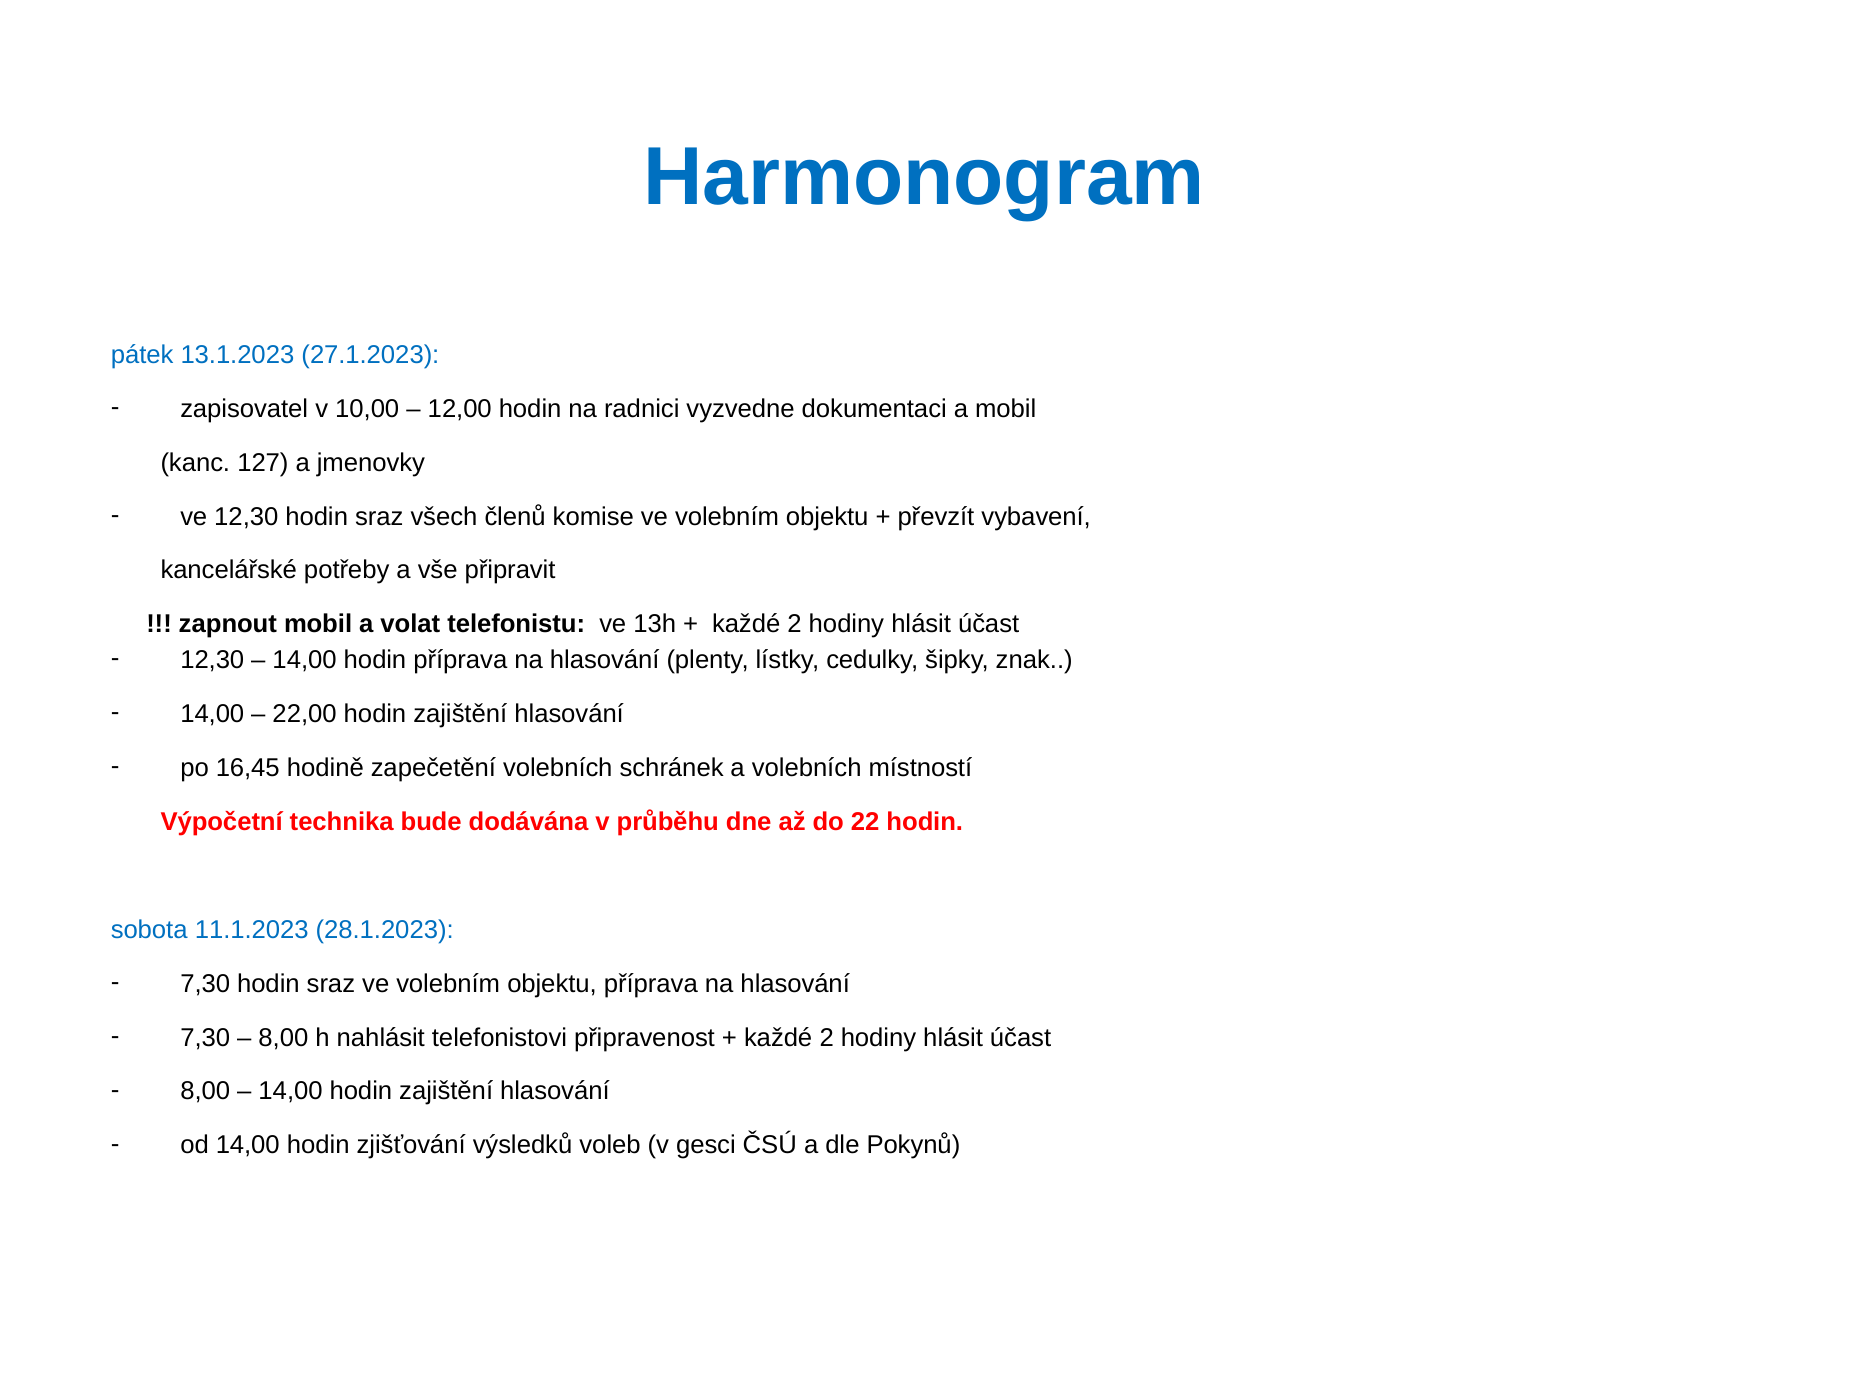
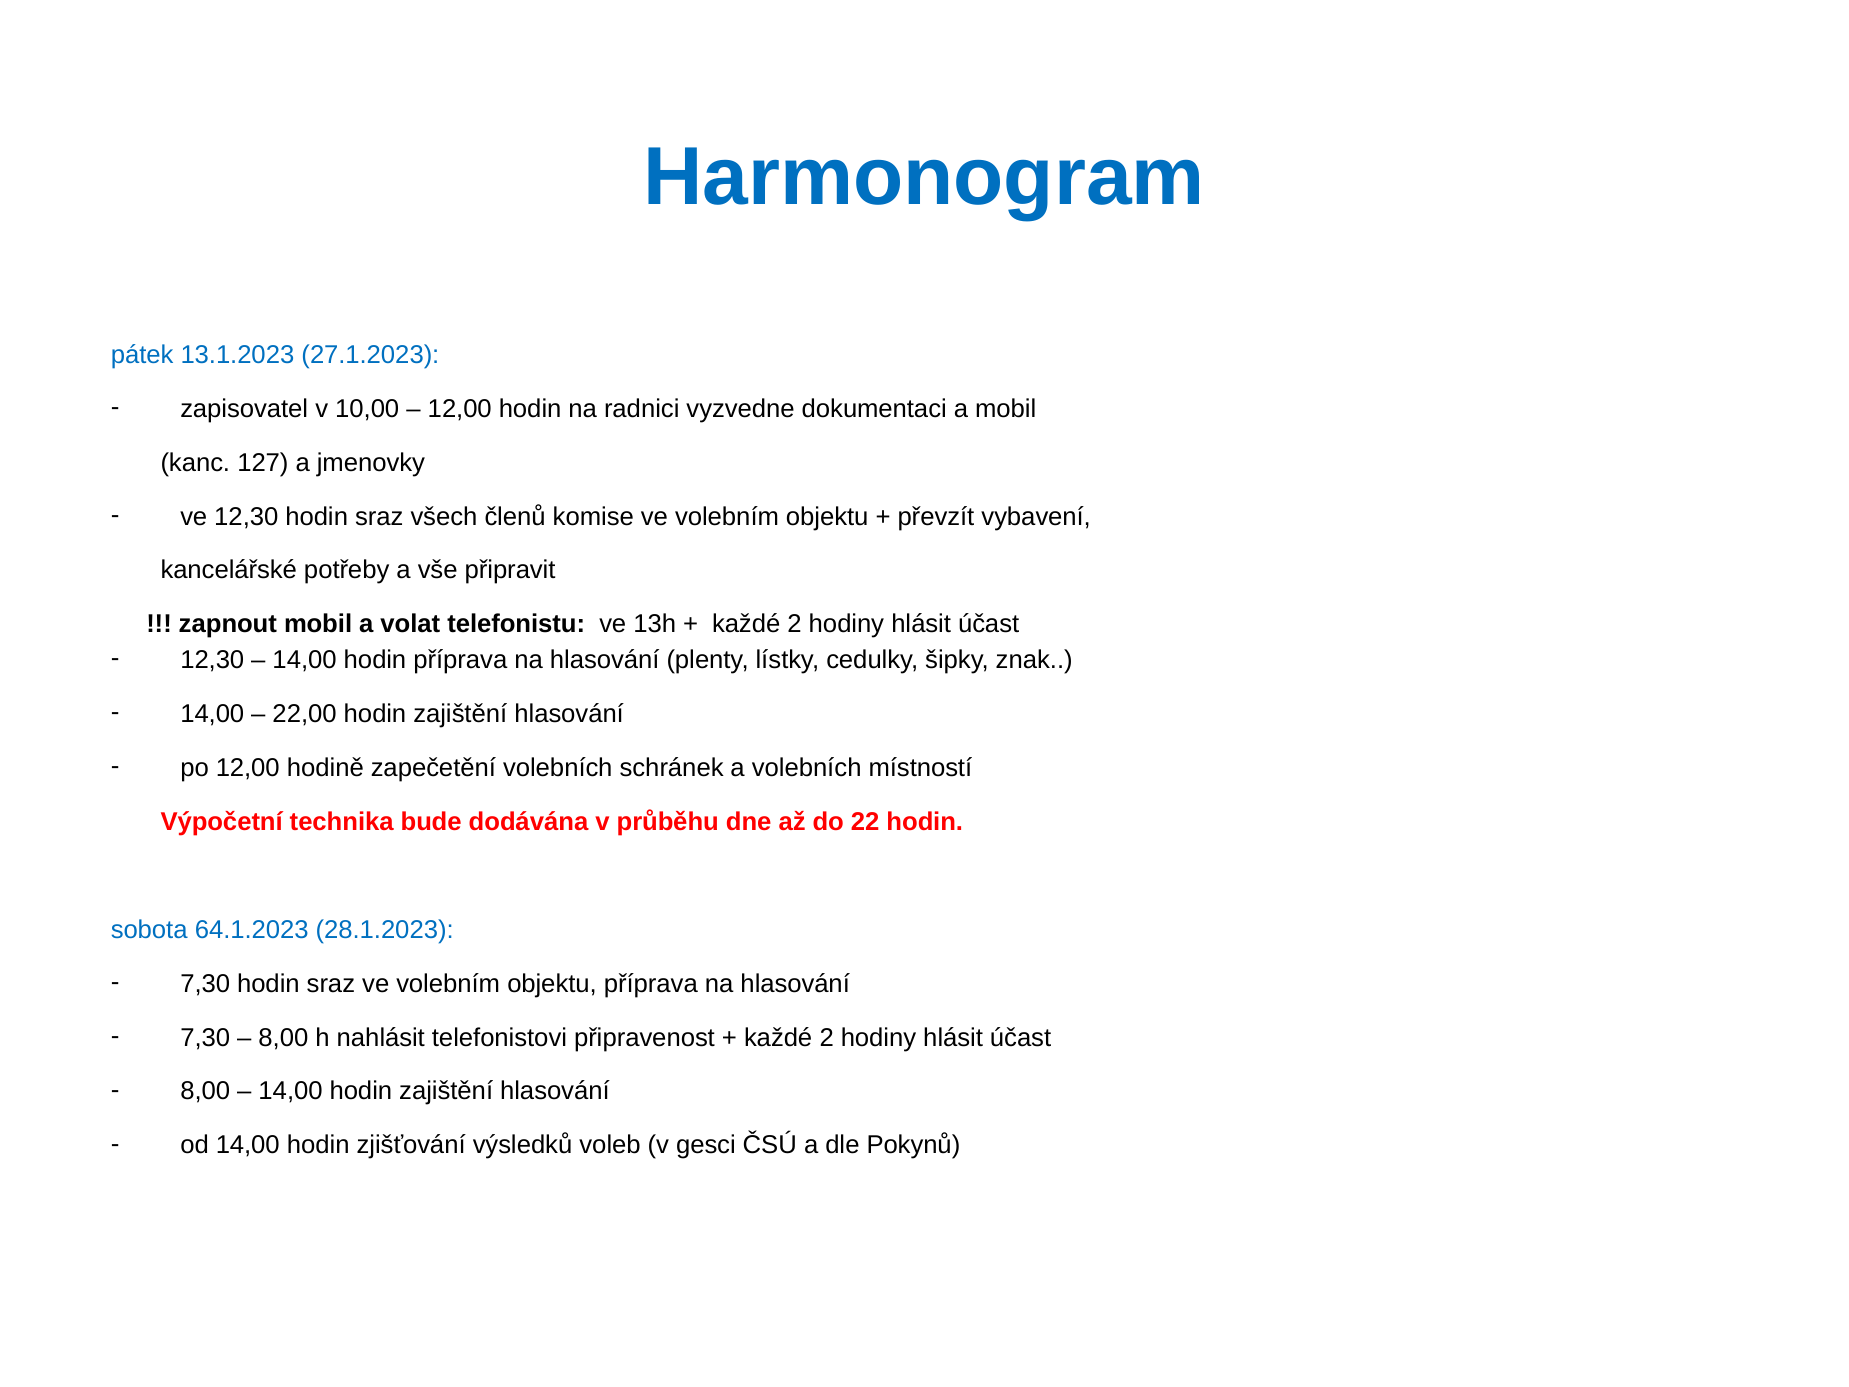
po 16,45: 16,45 -> 12,00 (248, 768)
11.1.2023: 11.1.2023 -> 64.1.2023 (252, 929)
